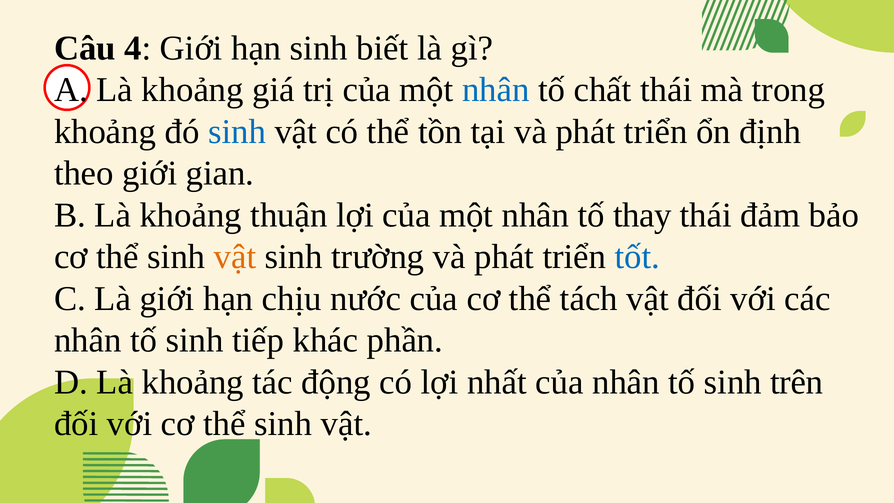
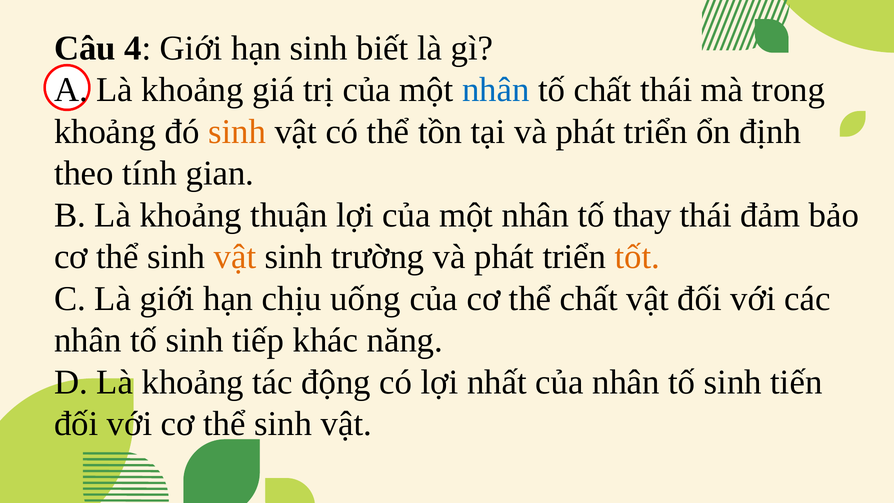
sinh colour: blue -> orange (237, 132)
theo giới: giới -> tính (150, 173)
tốt colour: blue -> orange (637, 257)
nước: nước -> uống (366, 299)
thể tách: tách -> chất (589, 299)
phần: phần -> năng (405, 340)
trên: trên -> tiến (796, 382)
